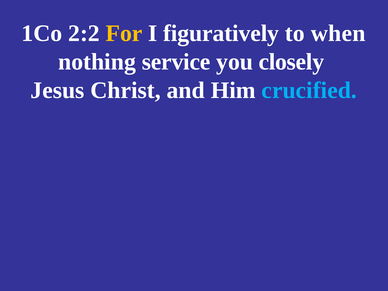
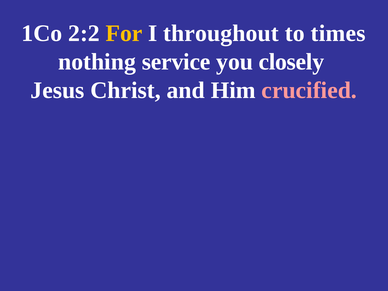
figuratively: figuratively -> throughout (221, 33)
when: when -> times (338, 33)
crucified colour: light blue -> pink (309, 90)
